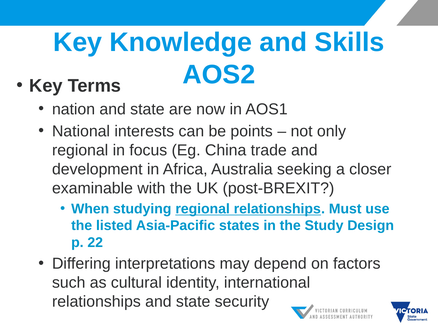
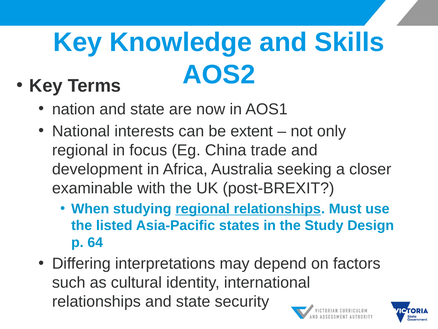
points: points -> extent (252, 131)
22: 22 -> 64 (95, 242)
